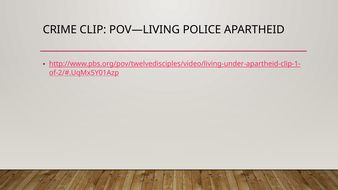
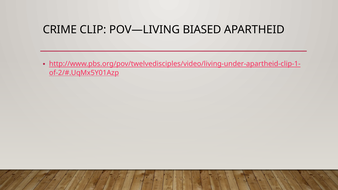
POLICE: POLICE -> BIASED (202, 30)
